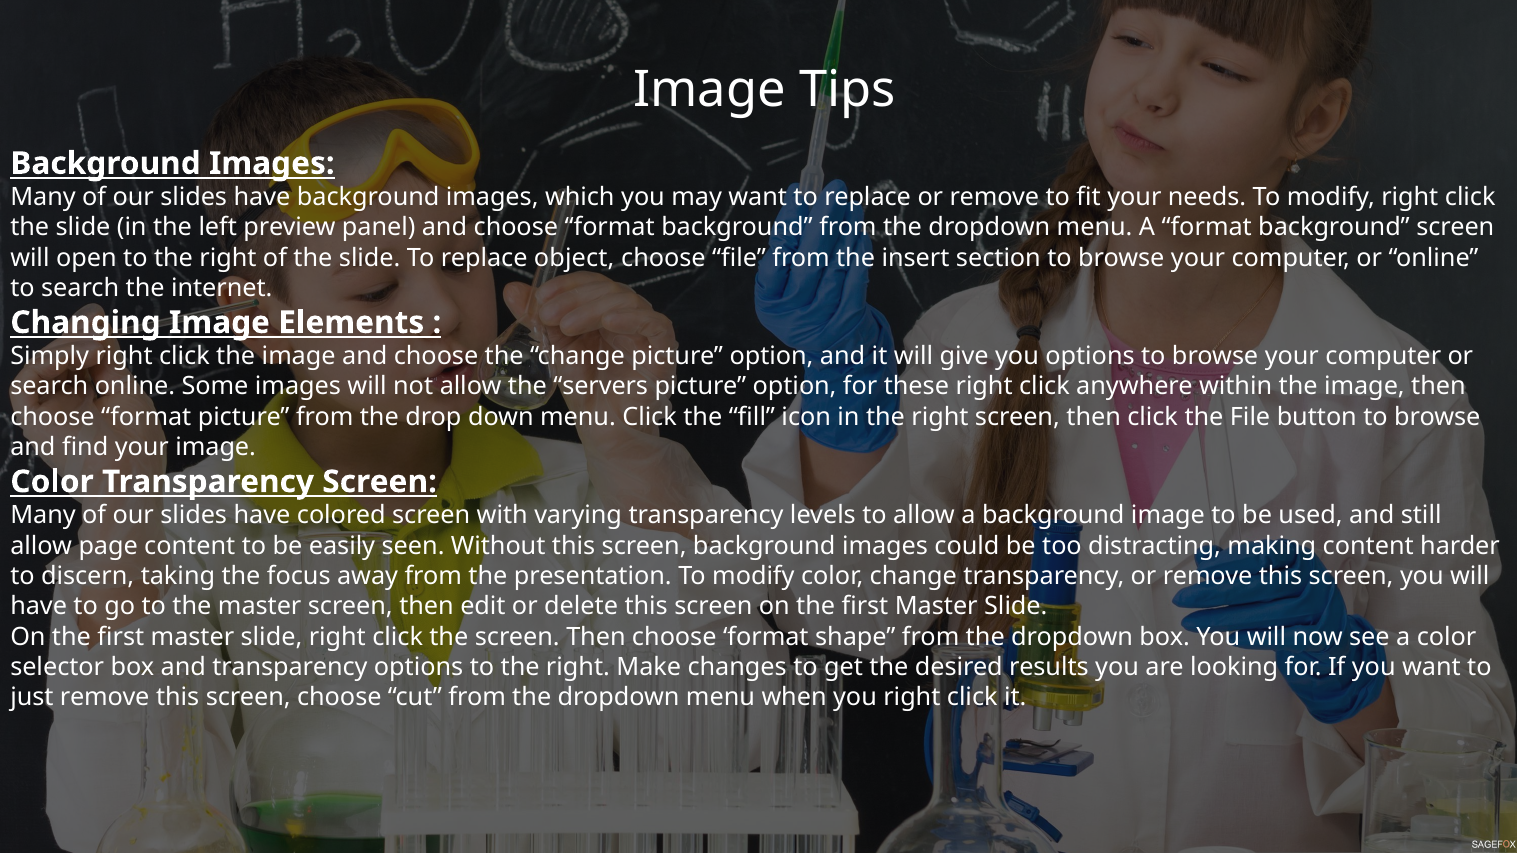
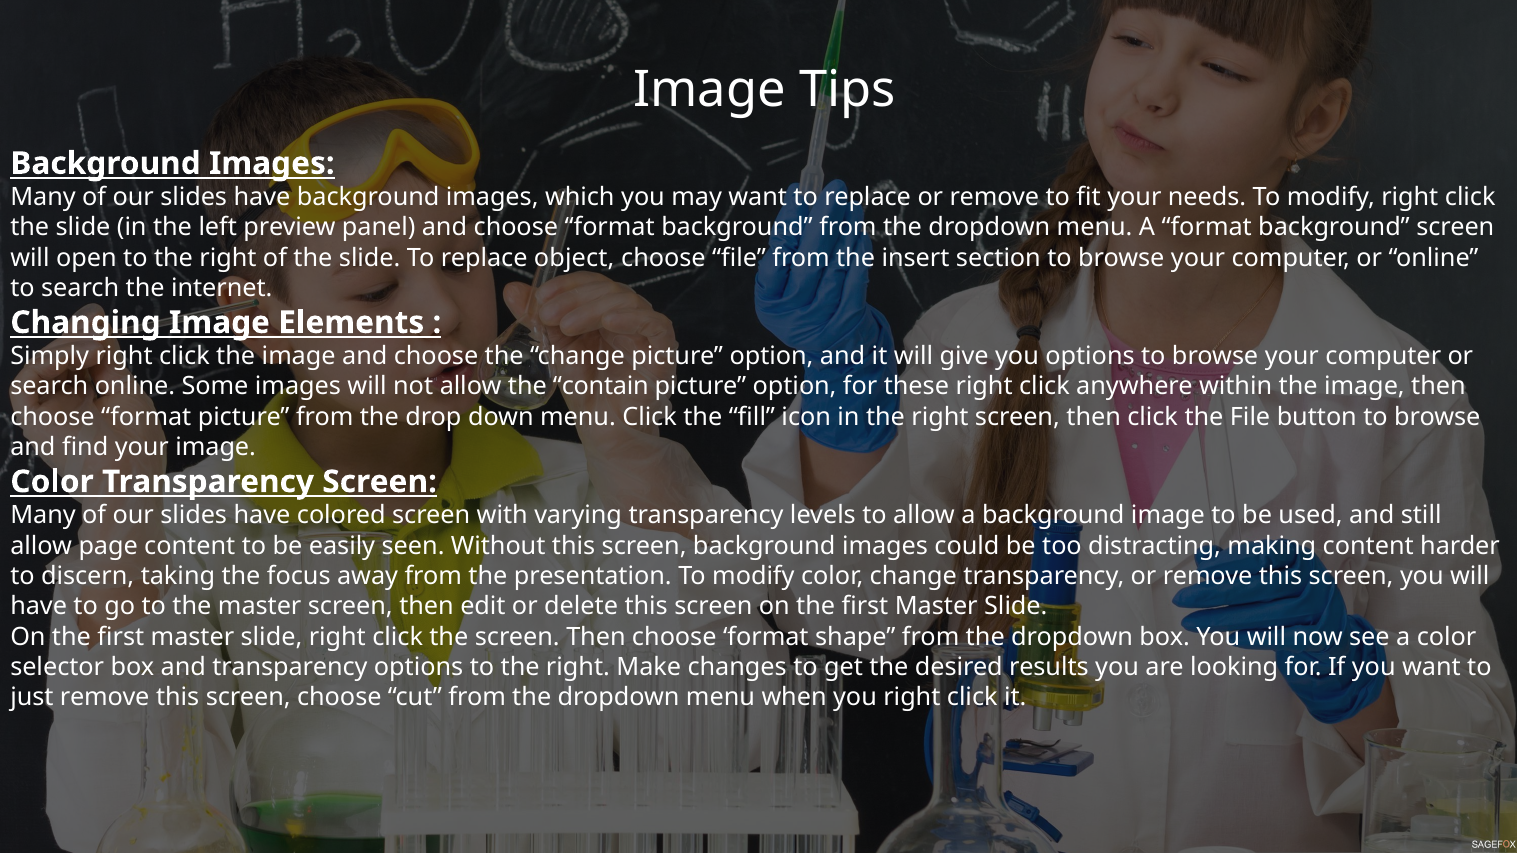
servers: servers -> contain (601, 387)
